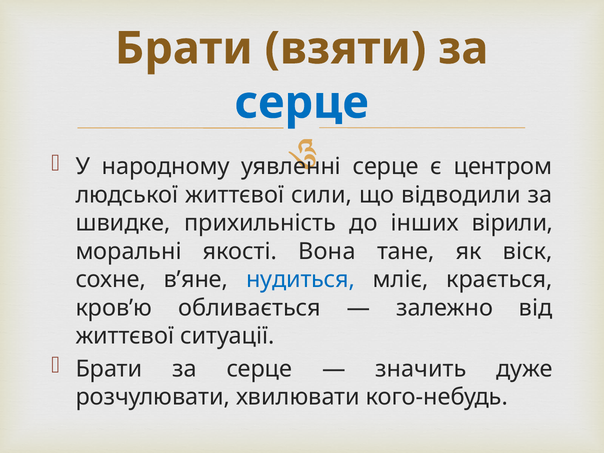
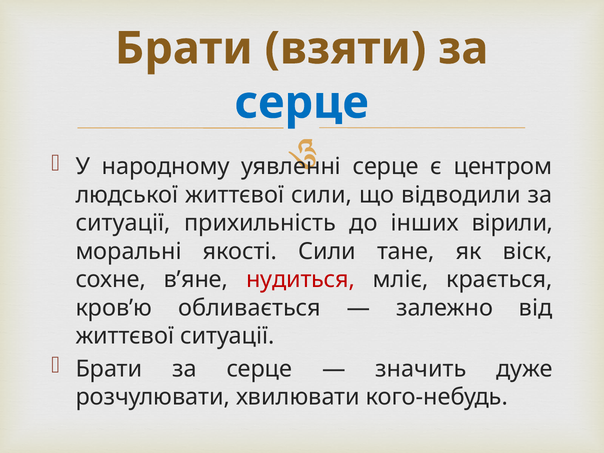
швидке: швидке -> ситуації (123, 223)
якості Вона: Вона -> Сили (327, 251)
нудиться colour: blue -> red (301, 280)
